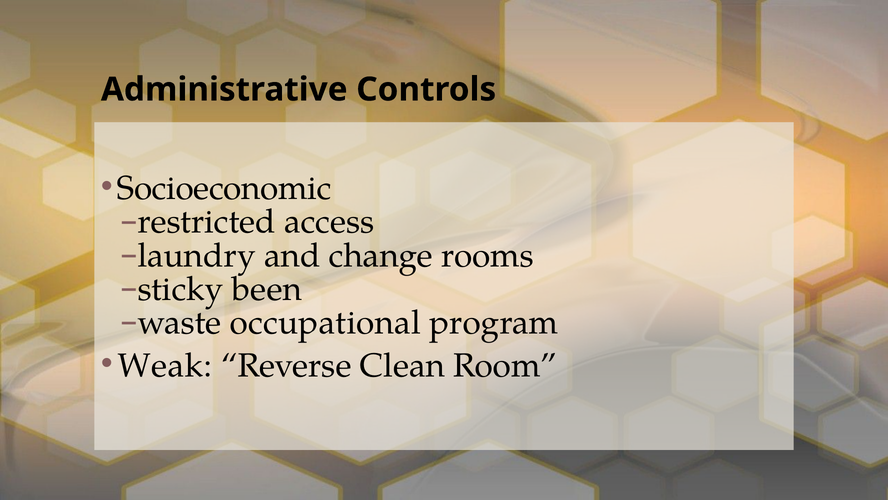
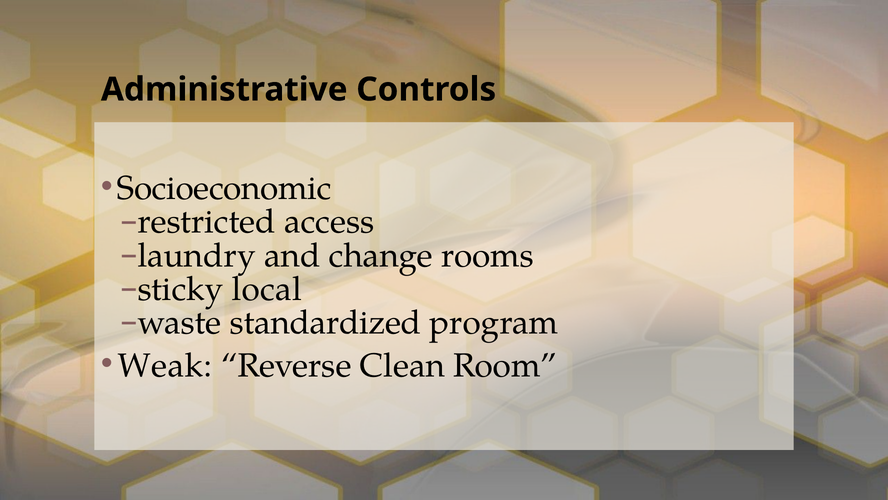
been: been -> local (267, 289)
occupational: occupational -> standardized (325, 322)
